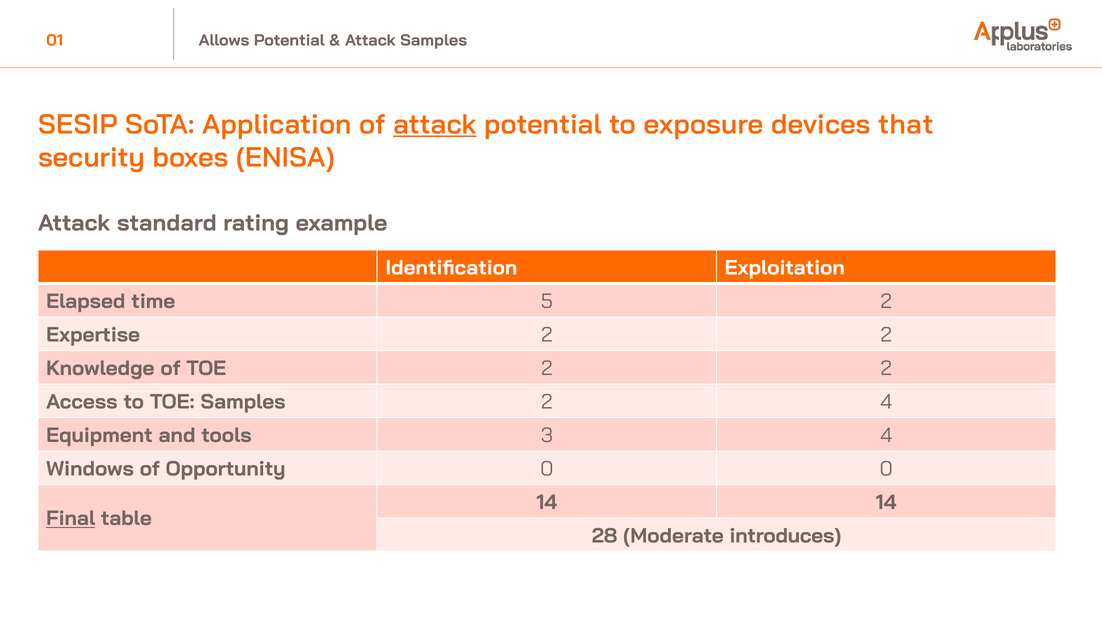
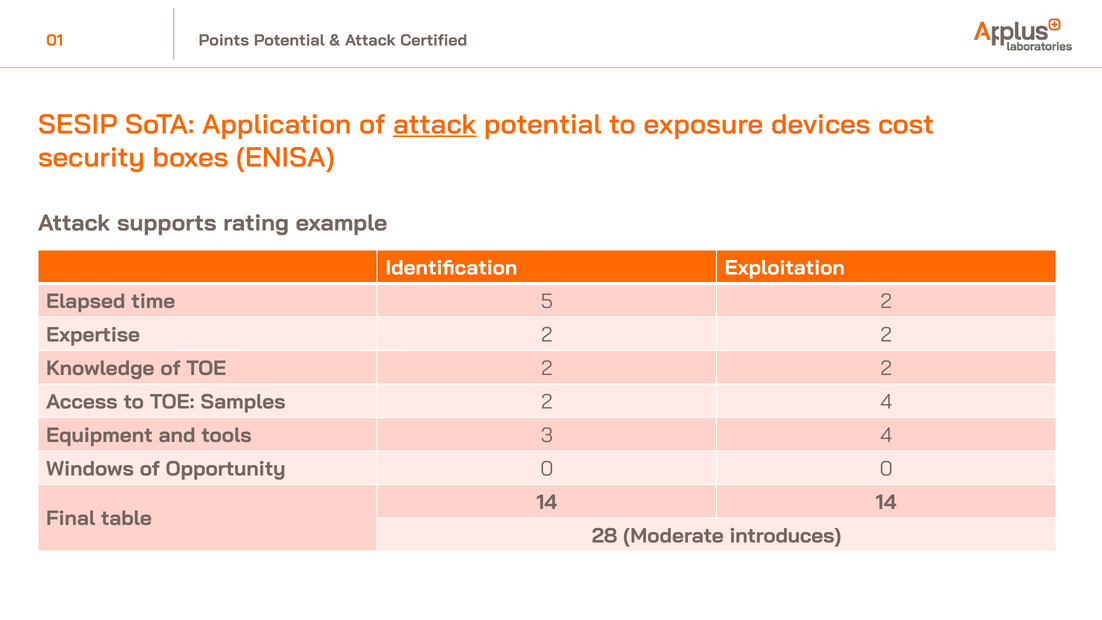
Allows: Allows -> Points (224, 40)
Attack Samples: Samples -> Certified (434, 40)
that: that -> cost (906, 124)
standard: standard -> supports (167, 223)
Final underline: present -> none (71, 519)
